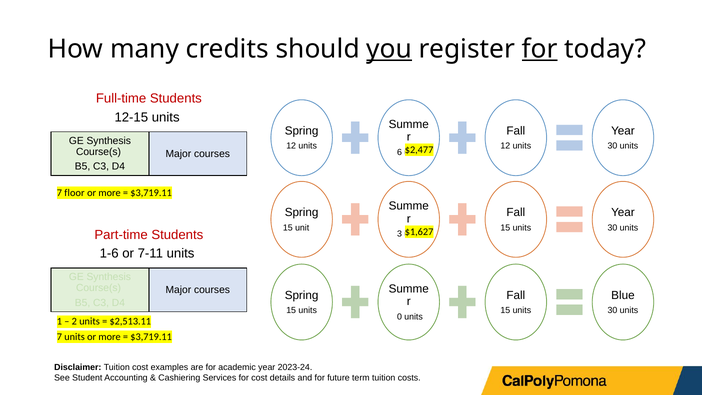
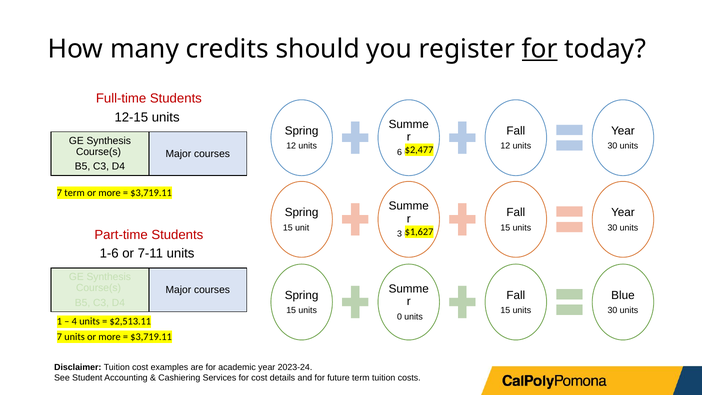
you underline: present -> none (389, 49)
7 floor: floor -> term (75, 193)
2: 2 -> 4 (74, 322)
